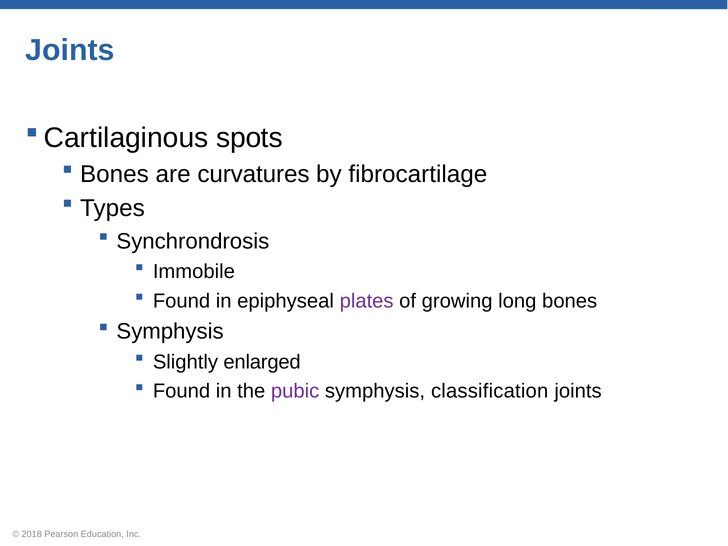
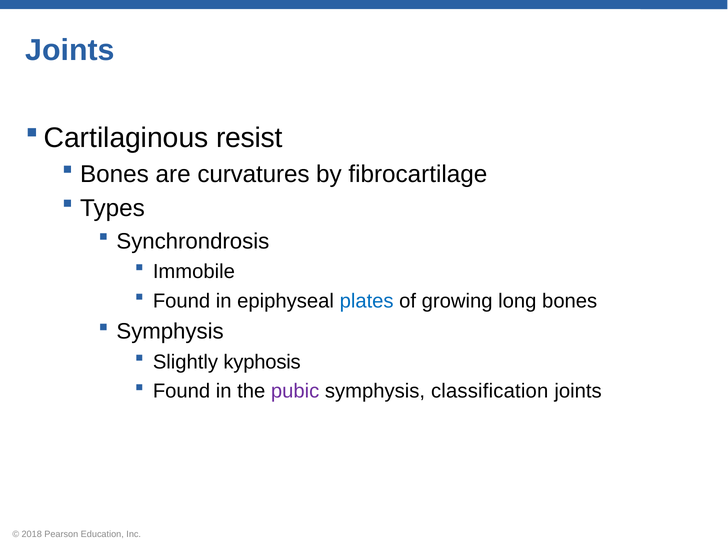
spots: spots -> resist (249, 138)
plates colour: purple -> blue (367, 301)
enlarged: enlarged -> kyphosis (262, 362)
